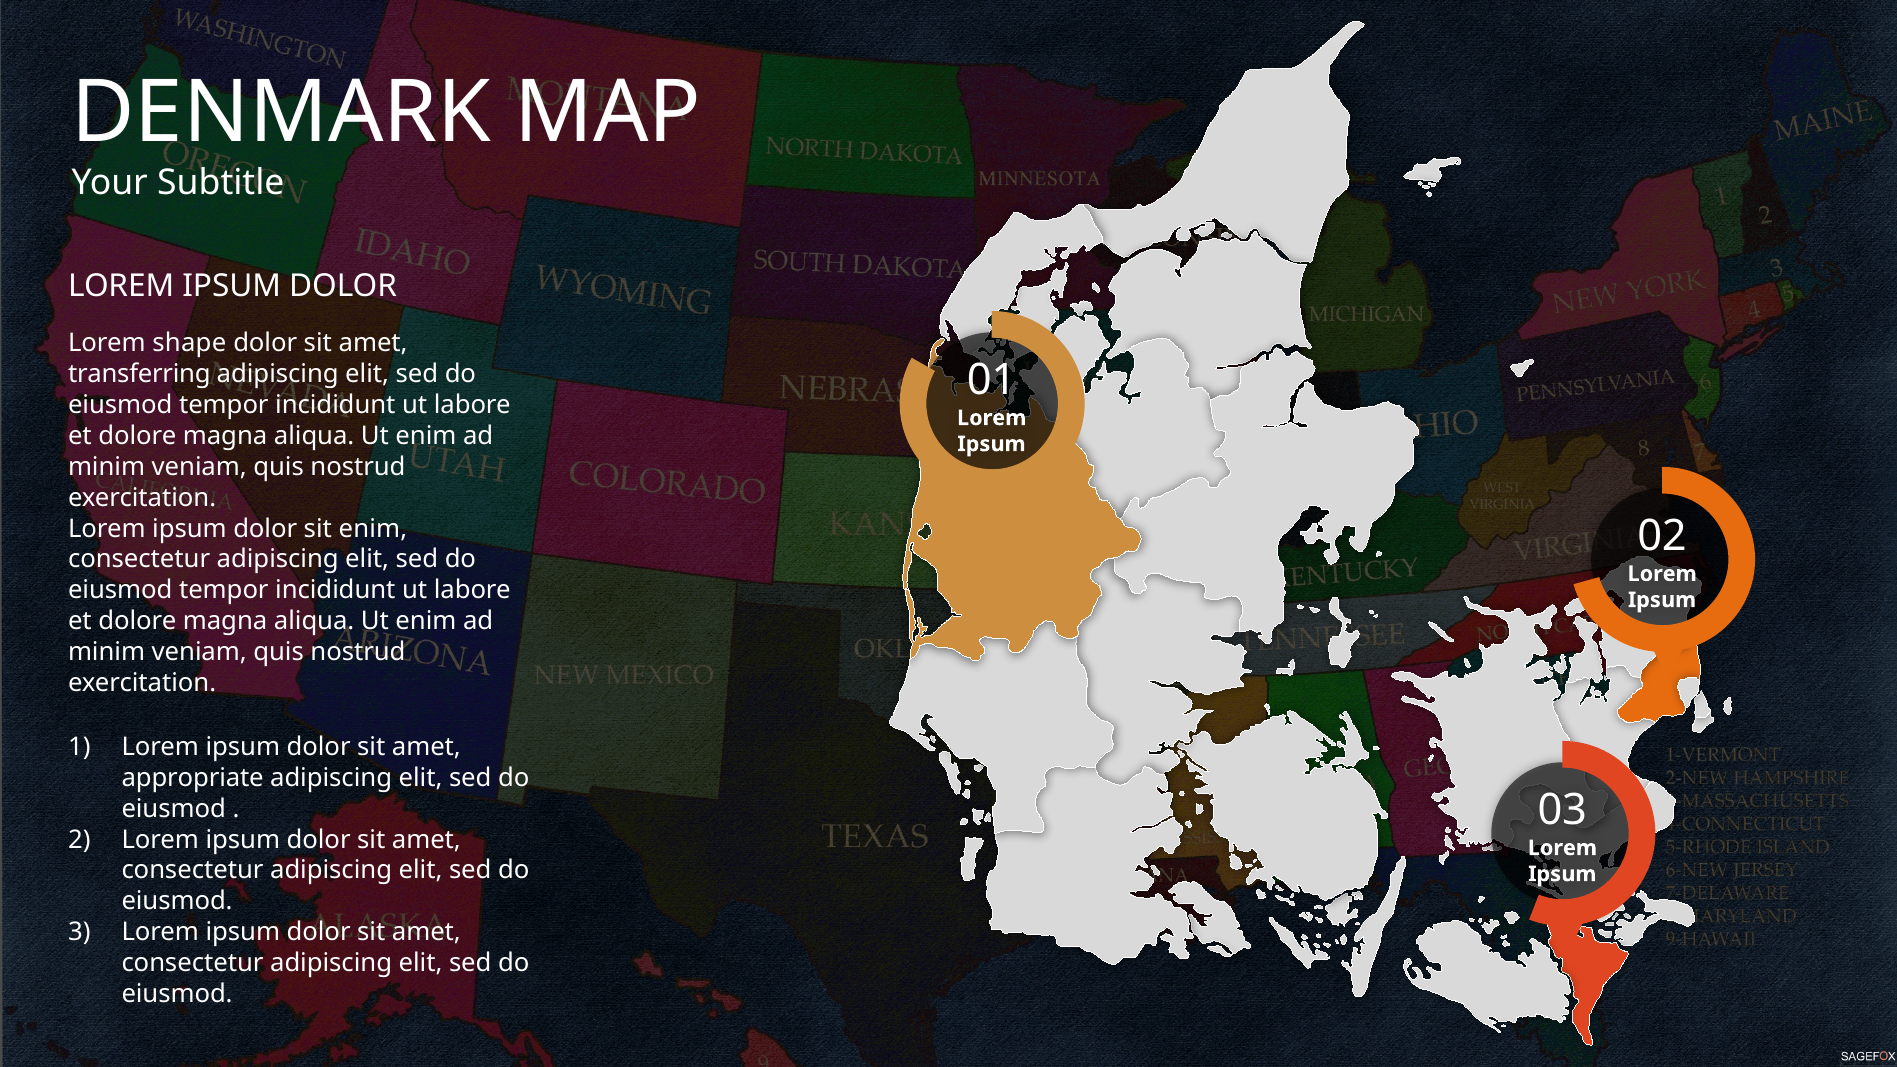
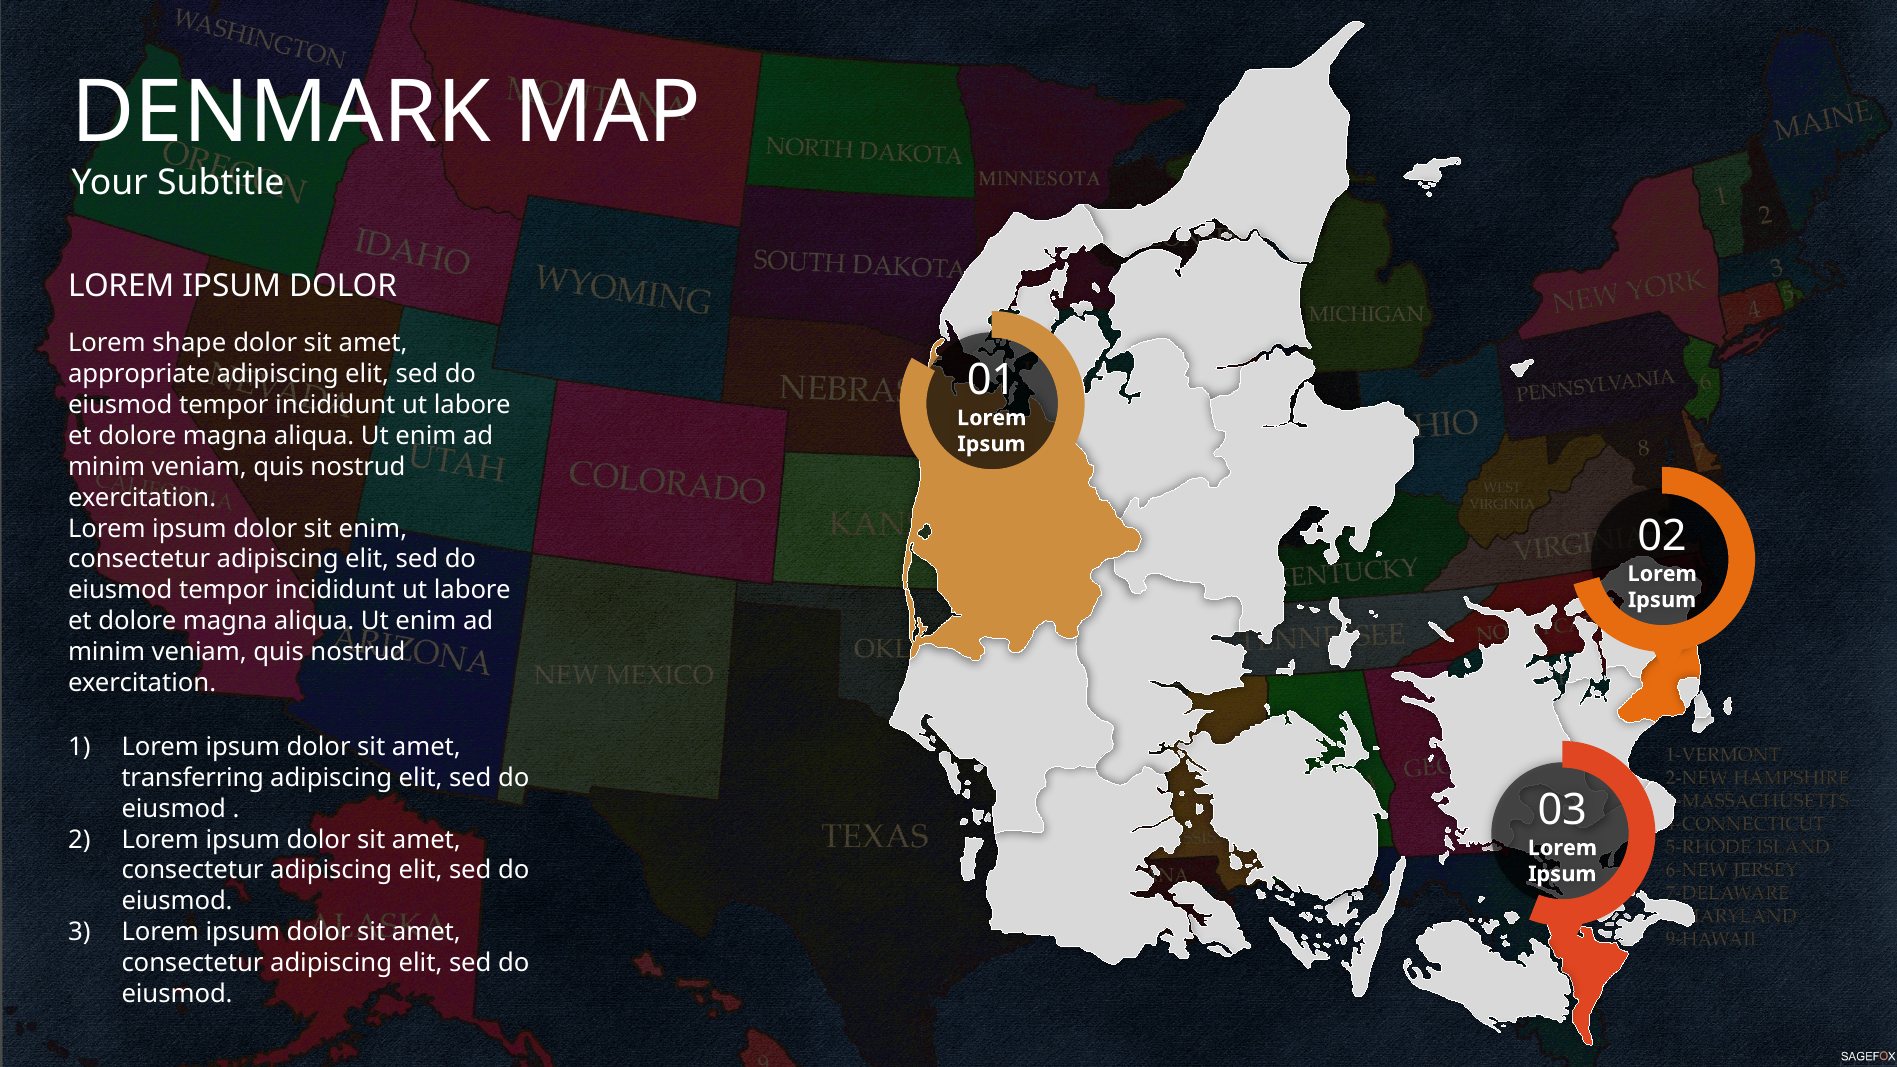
transferring: transferring -> appropriate (139, 374)
appropriate: appropriate -> transferring (193, 778)
